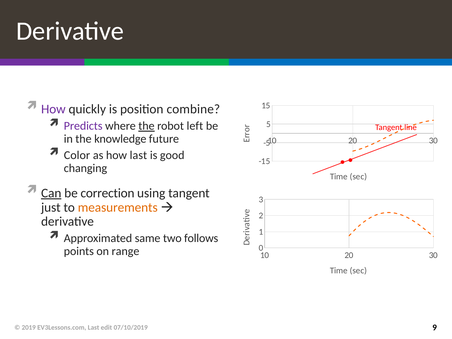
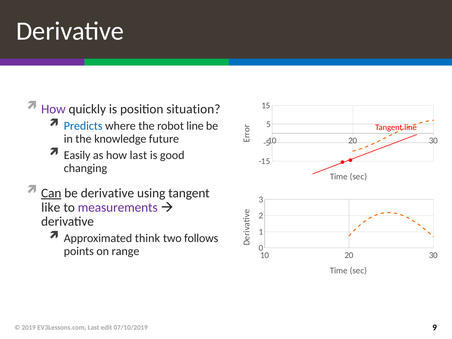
combine: combine -> situation (193, 109)
Predicts colour: purple -> blue (83, 126)
the underline: present -> none (146, 126)
robot left: left -> line (195, 126)
Color: Color -> Easily (77, 155)
be correction: correction -> derivative (107, 193)
just: just -> like (51, 207)
measurements colour: orange -> purple (118, 207)
same: same -> think (147, 238)
